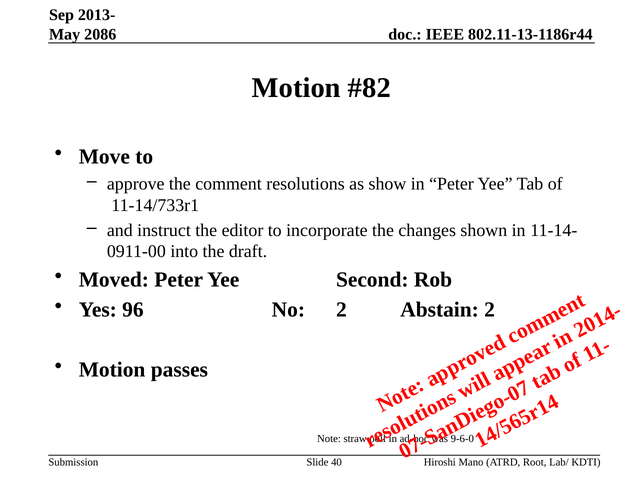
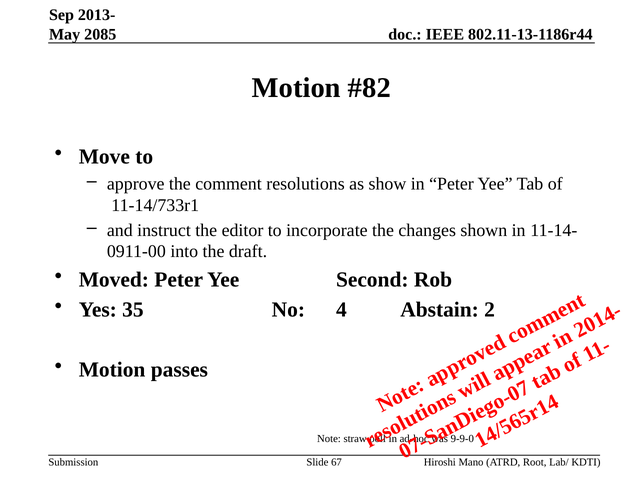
2086: 2086 -> 2085 (100, 34)
96: 96 -> 35 (133, 310)
No 2: 2 -> 4 (341, 310)
9-6-0: 9-6-0 -> 9-9-0 (462, 439)
40: 40 -> 67 (336, 463)
